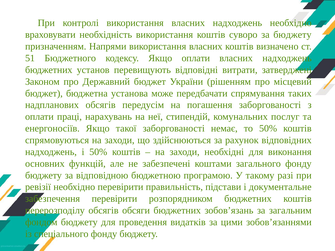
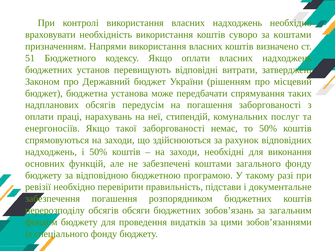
за бюджету: бюджету -> коштами (292, 35)
забезпечення перевірити: перевірити -> погашення (114, 199)
